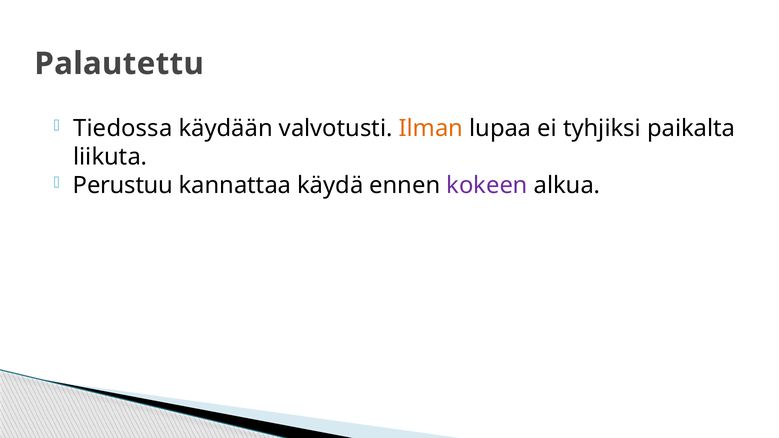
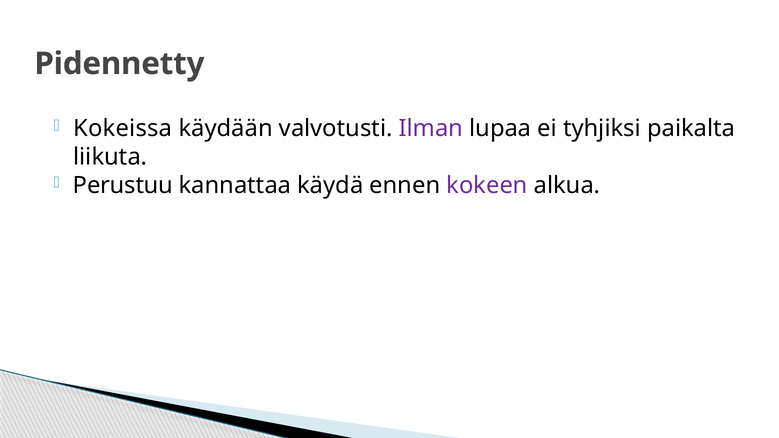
Palautettu: Palautettu -> Pidennetty (119, 64)
Tiedossa: Tiedossa -> Kokeissa (123, 129)
Ilman colour: orange -> purple (431, 129)
